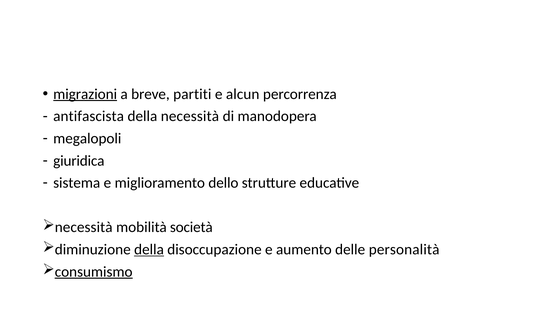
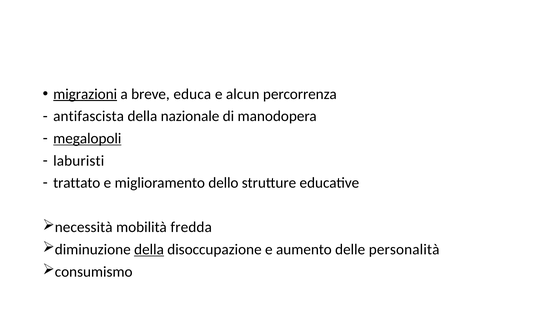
partiti: partiti -> educa (192, 94)
della necessità: necessità -> nazionale (190, 116)
megalopoli underline: none -> present (87, 138)
giuridica: giuridica -> laburisti (79, 161)
sistema: sistema -> trattato (77, 183)
società: società -> fredda (191, 227)
consumismo underline: present -> none (94, 272)
